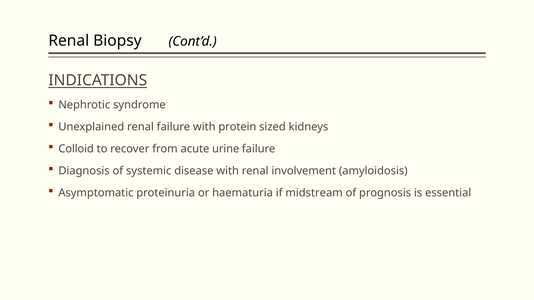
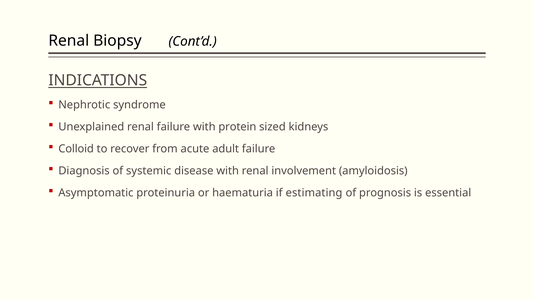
urine: urine -> adult (226, 149)
midstream: midstream -> estimating (314, 193)
